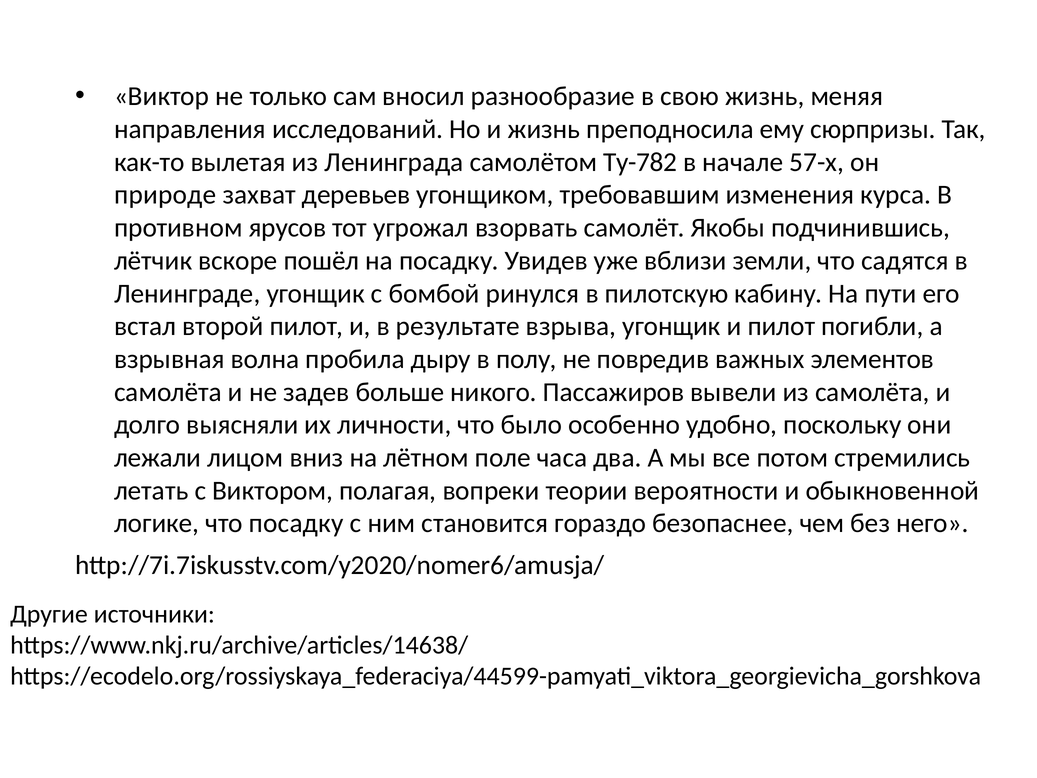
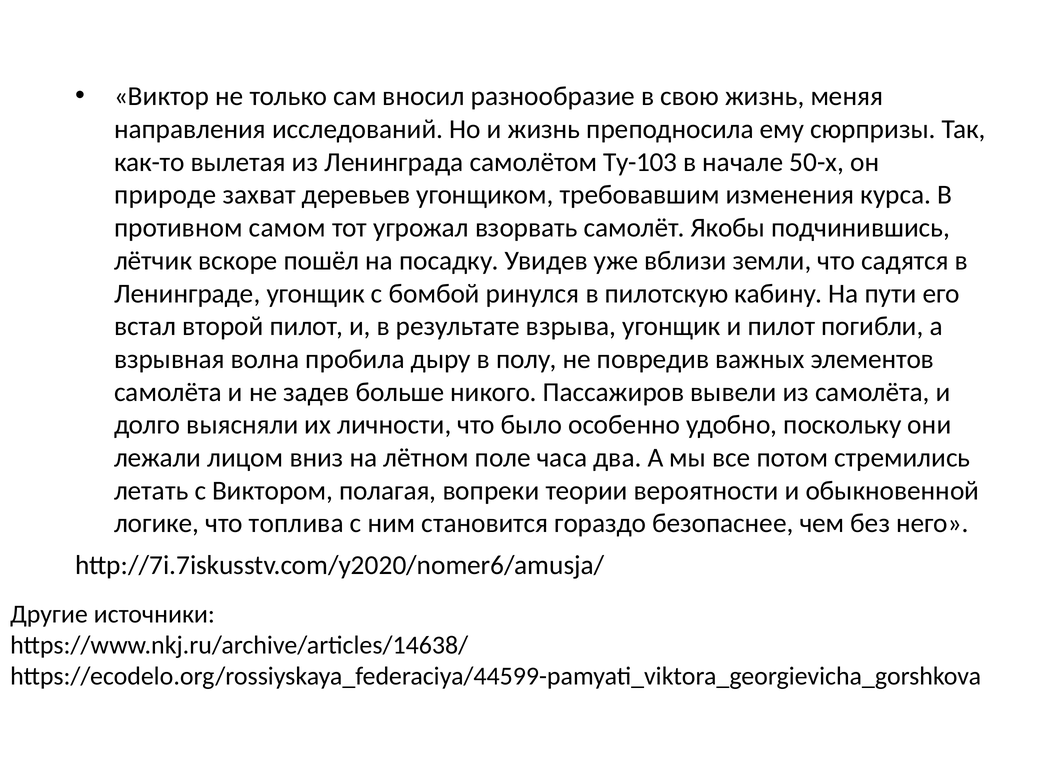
Ту-782: Ту-782 -> Ту-103 (640, 162)
57-х: 57-х -> 50-х (817, 162)
ярусов: ярусов -> самом (287, 228)
что посадку: посадку -> топлива (296, 523)
